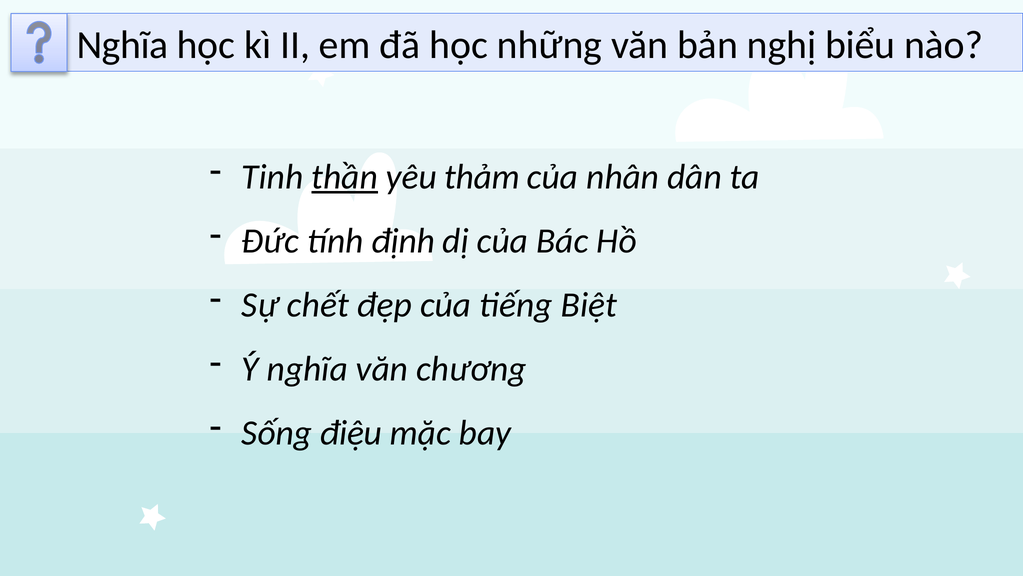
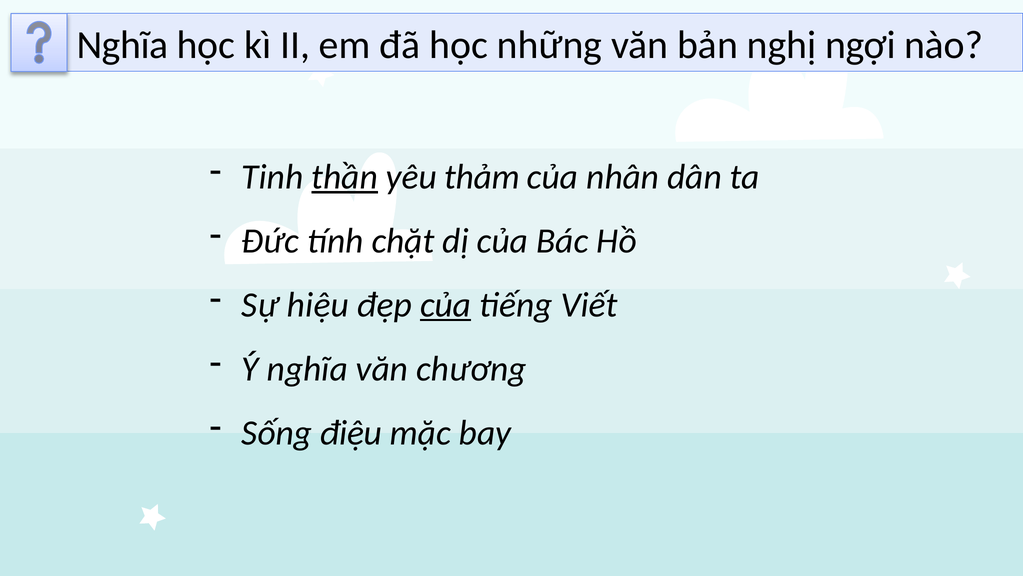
biểu: biểu -> ngợi (860, 45)
định: định -> chặt (403, 241)
chết: chết -> hiệu (318, 305)
của underline: none -> present (446, 305)
Biệt: Biệt -> Viết (589, 305)
